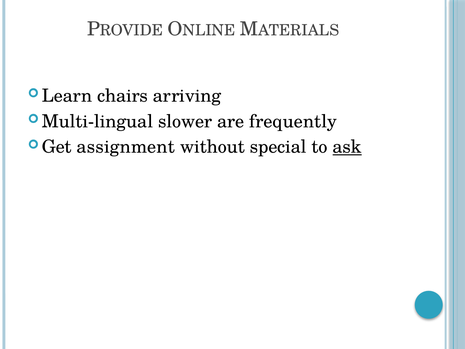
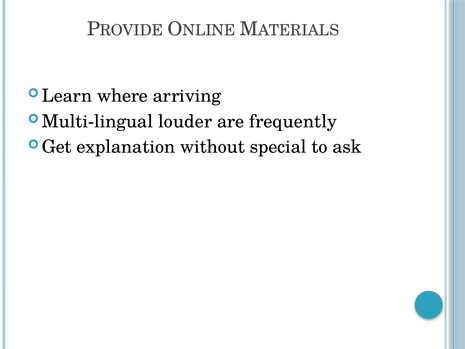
chairs: chairs -> where (123, 96)
slower: slower -> louder (185, 121)
assignment: assignment -> explanation (126, 147)
ask underline: present -> none (347, 147)
